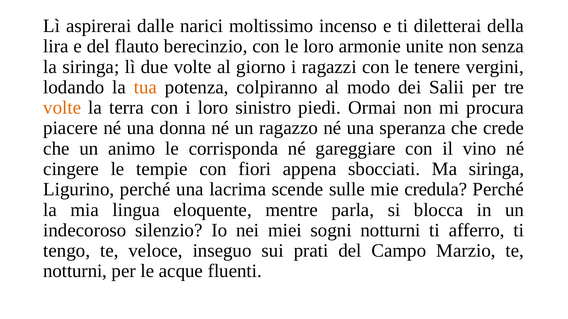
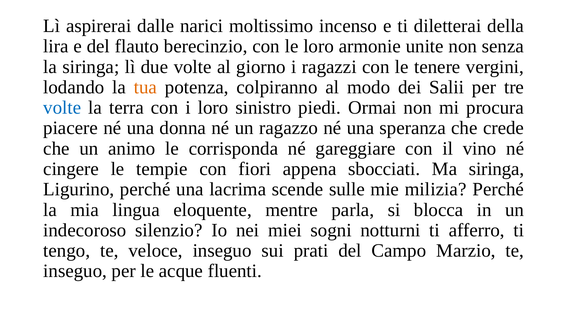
volte colour: orange -> blue (62, 108)
credula: credula -> milizia (436, 190)
notturni: notturni -> inseguo (75, 272)
